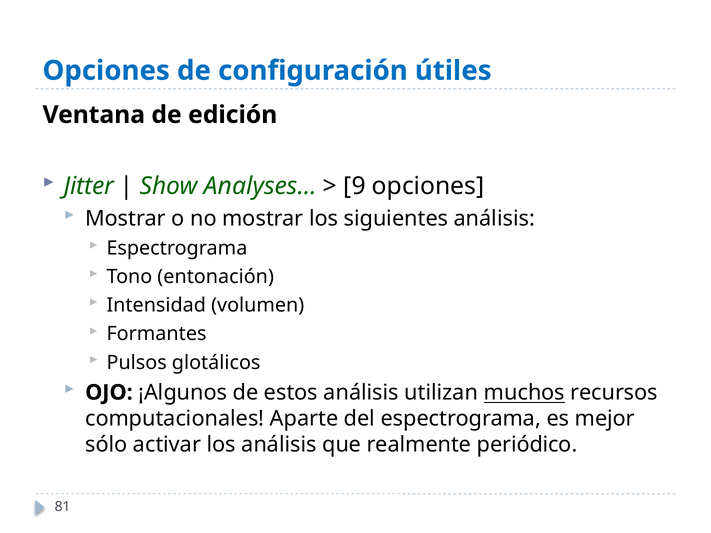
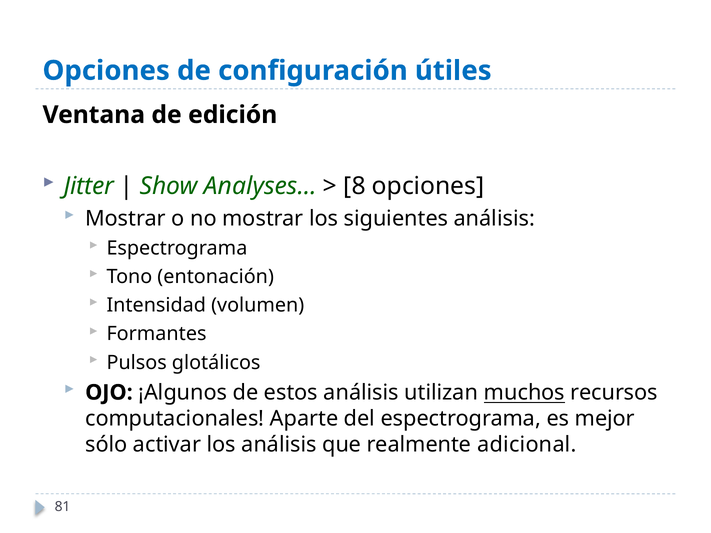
9: 9 -> 8 (355, 186)
periódico: periódico -> adicional (527, 445)
